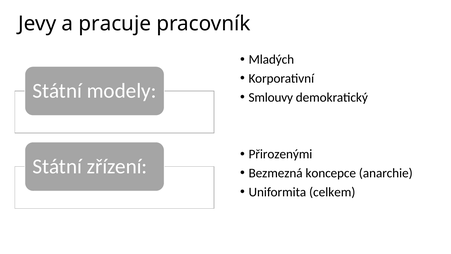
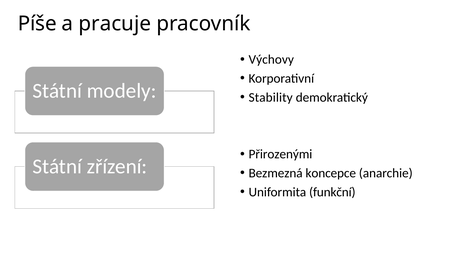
Jevy: Jevy -> Píše (37, 24)
Mladých: Mladých -> Výchovy (271, 59)
Smlouvy: Smlouvy -> Stability (271, 97)
celkem: celkem -> funkční (332, 192)
